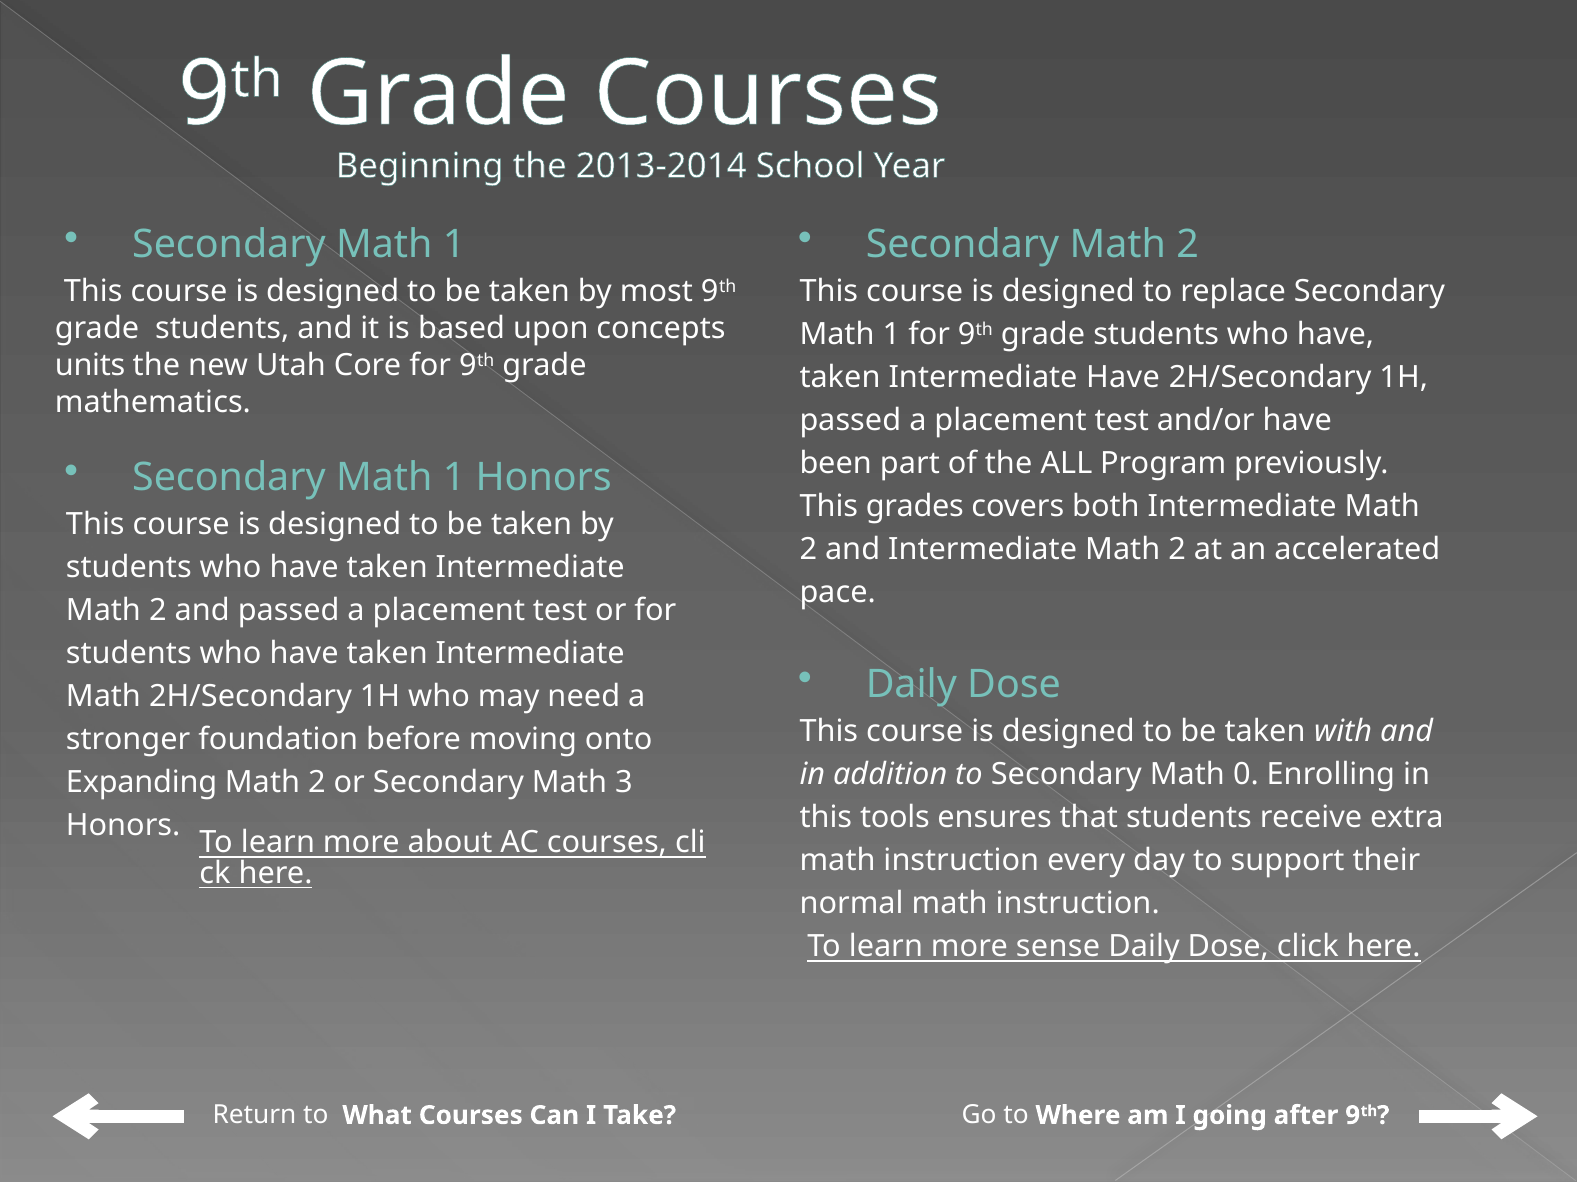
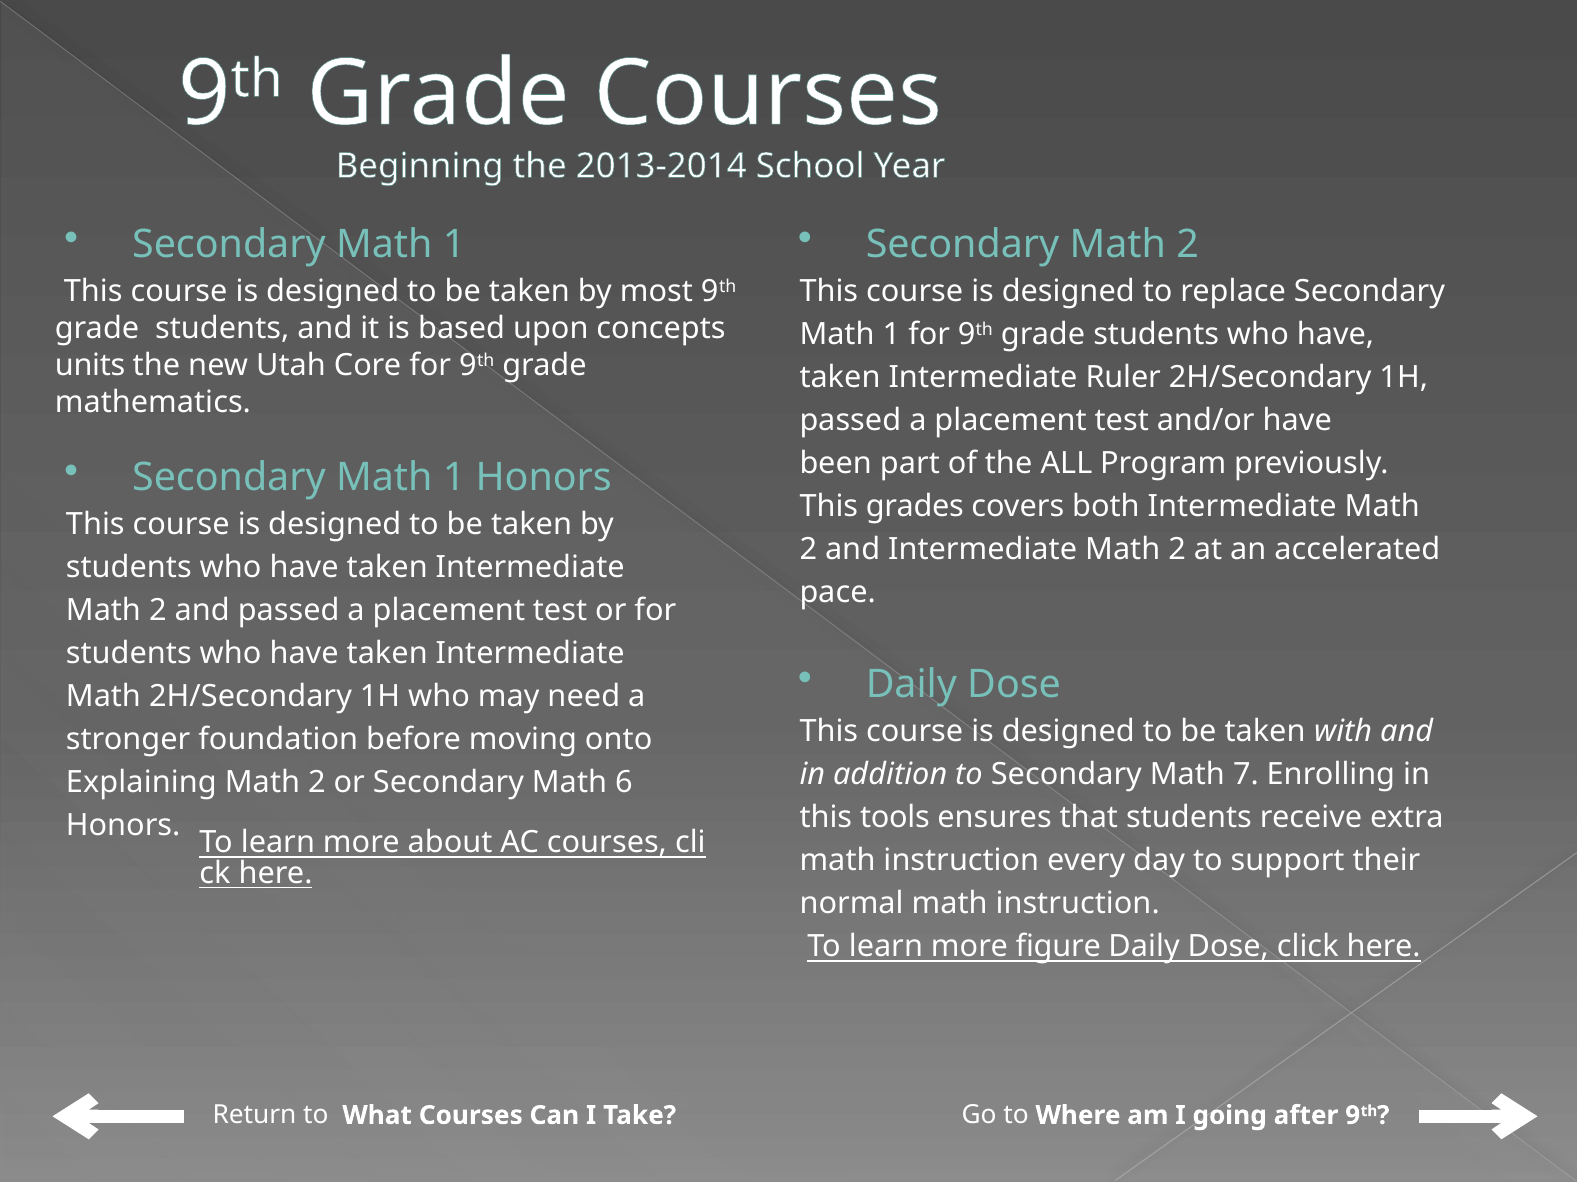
Intermediate Have: Have -> Ruler (1123, 378)
0: 0 -> 7 (1246, 775)
Expanding: Expanding -> Explaining (141, 783)
3: 3 -> 6 (624, 783)
sense: sense -> figure (1058, 947)
